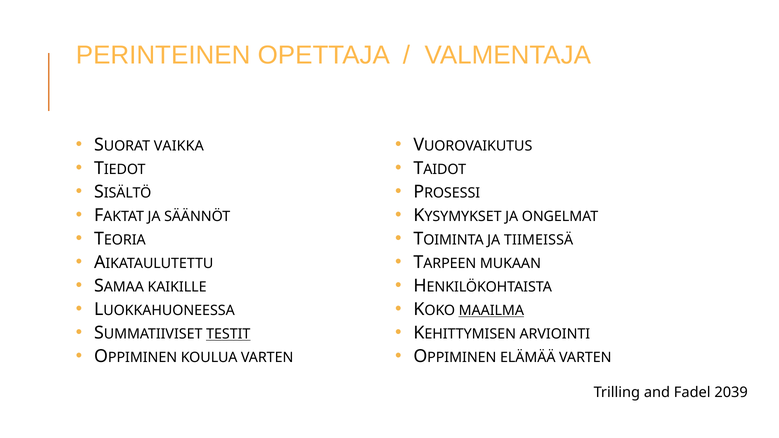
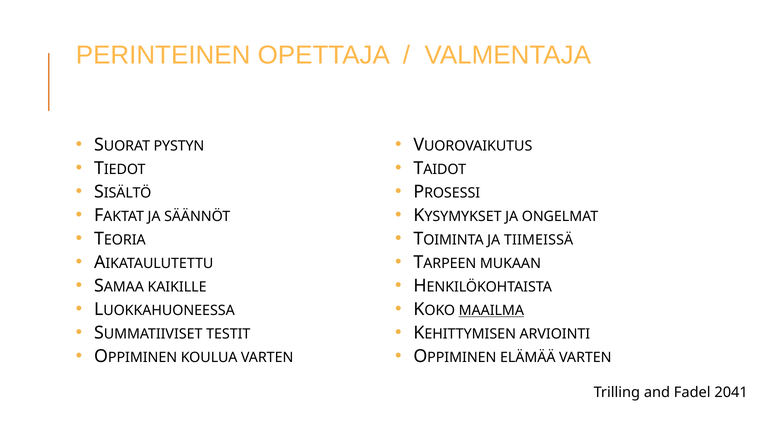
VAIKKA: VAIKKA -> PYSTYN (179, 146)
TESTIT underline: present -> none (228, 334)
2039: 2039 -> 2041 (731, 392)
